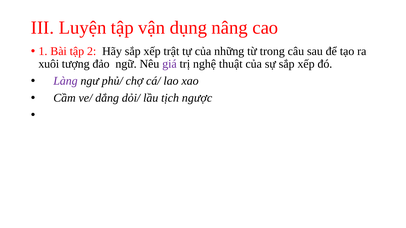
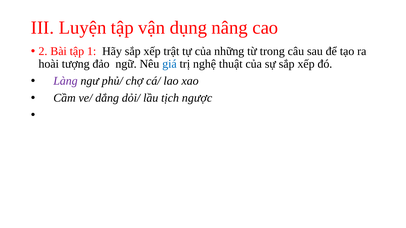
1: 1 -> 2 (43, 51)
2: 2 -> 1 (92, 51)
xuôi: xuôi -> hoài (49, 64)
giá colour: purple -> blue (169, 64)
